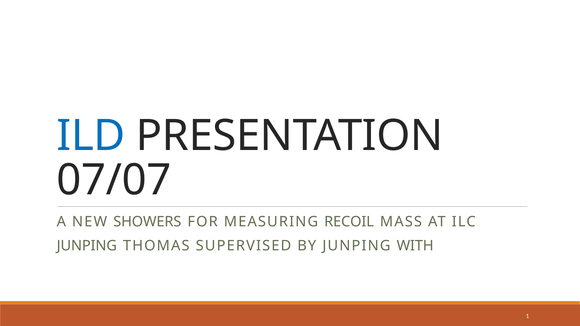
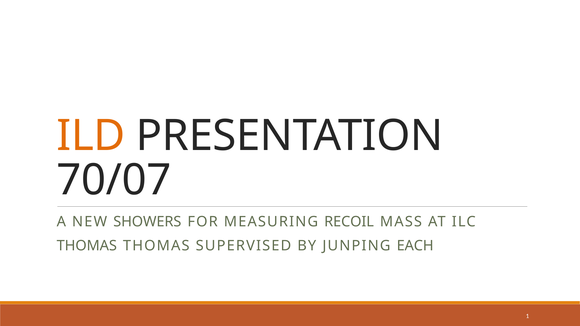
ILD colour: blue -> orange (91, 136)
07/07: 07/07 -> 70/07 (114, 180)
JUNPING: JUNPING -> THOMAS (87, 246)
WITH: WITH -> EACH (415, 246)
